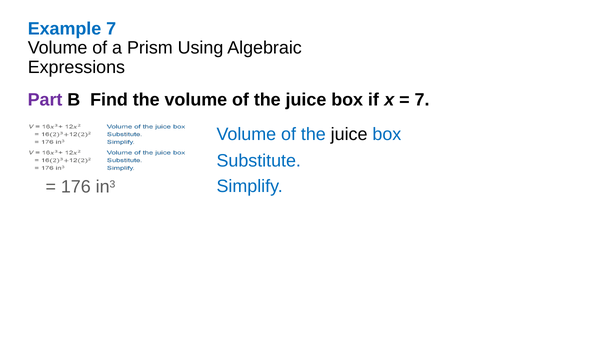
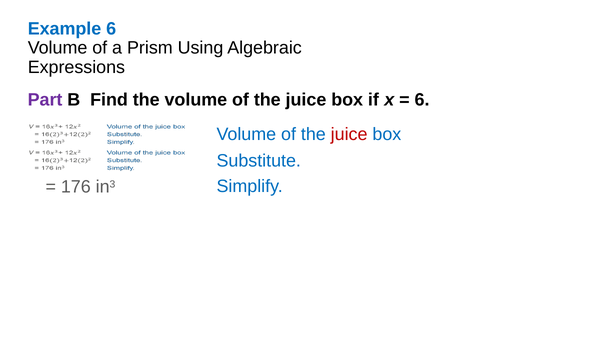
Example 7: 7 -> 6 (111, 29)
7: 7 -> 6 (422, 100)
juice colour: black -> red (349, 134)
